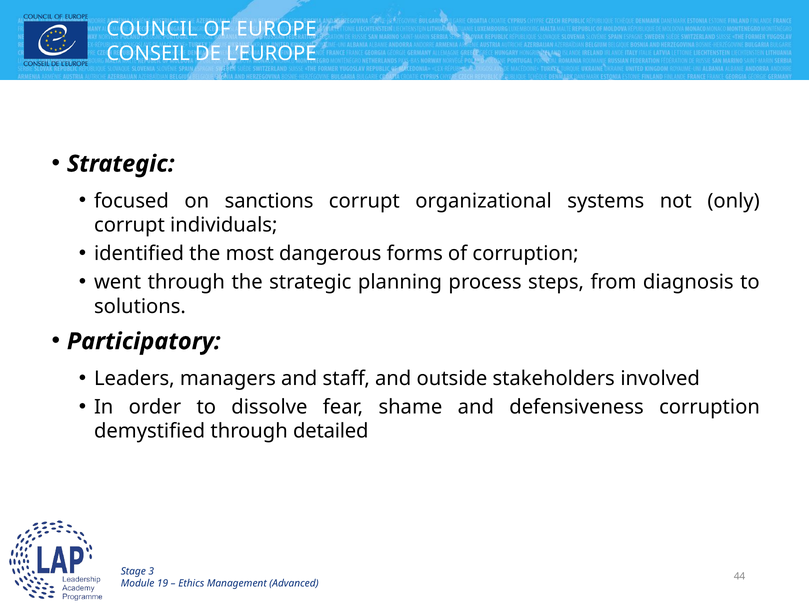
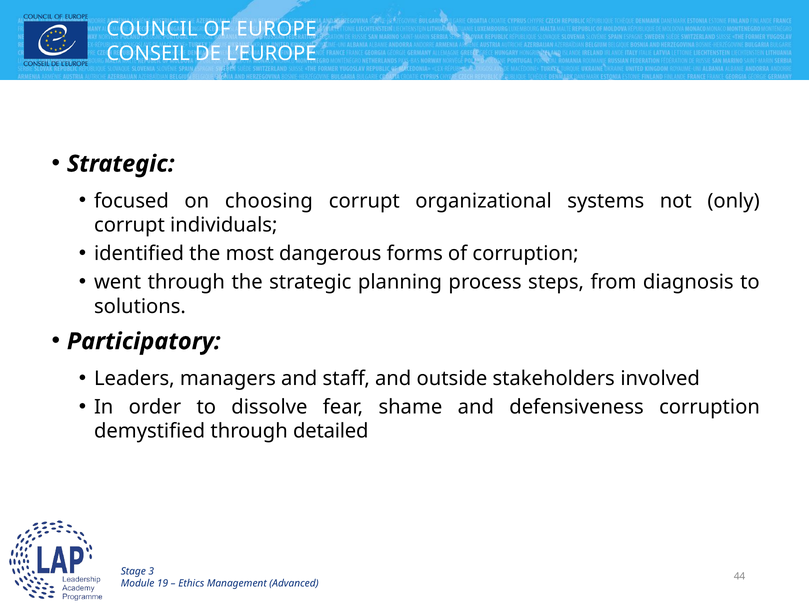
sanctions: sanctions -> choosing (269, 201)
